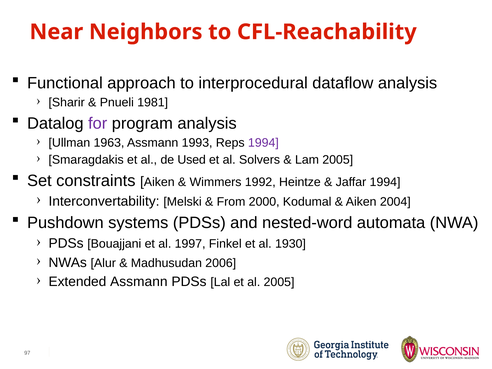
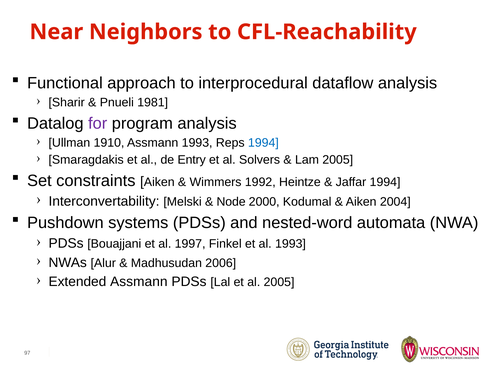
1963: 1963 -> 1910 (109, 143)
1994 colour: purple -> blue (263, 143)
Used: Used -> Entry (192, 160)
From: From -> Node (231, 202)
al 1930: 1930 -> 1993 (290, 244)
